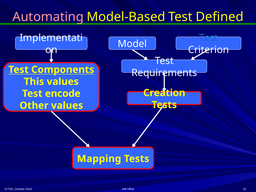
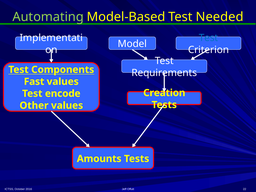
Automating colour: pink -> light green (48, 17)
Defined: Defined -> Needed (220, 17)
This: This -> Fast (34, 82)
Mapping: Mapping -> Amounts (99, 159)
